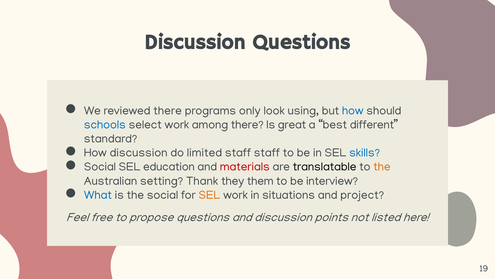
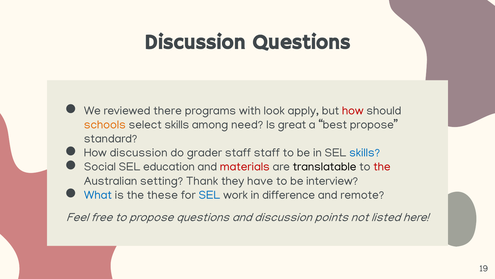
only: only -> with (250, 110)
using: using -> apply (303, 110)
how colour: blue -> red (353, 110)
schools colour: blue -> orange (105, 124)
select work: work -> skills (177, 124)
among there: there -> need (247, 124)
best different: different -> propose (374, 124)
limited: limited -> grader (204, 152)
the colour: orange -> red (382, 166)
them: them -> have (260, 180)
the social: social -> these (162, 194)
SEL colour: orange -> blue (209, 194)
situations: situations -> difference (289, 194)
project: project -> remote (362, 194)
